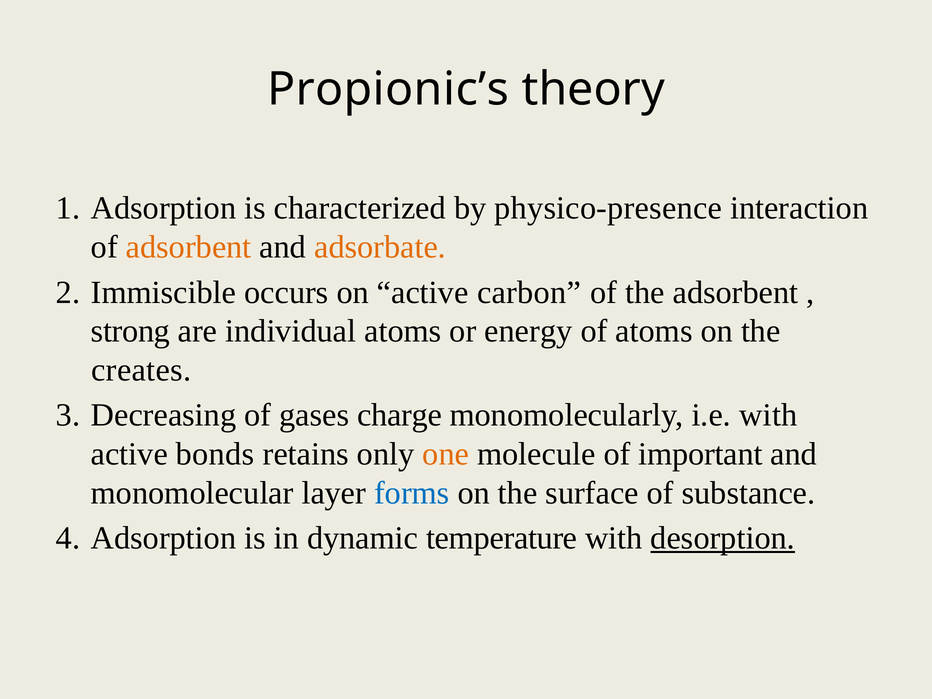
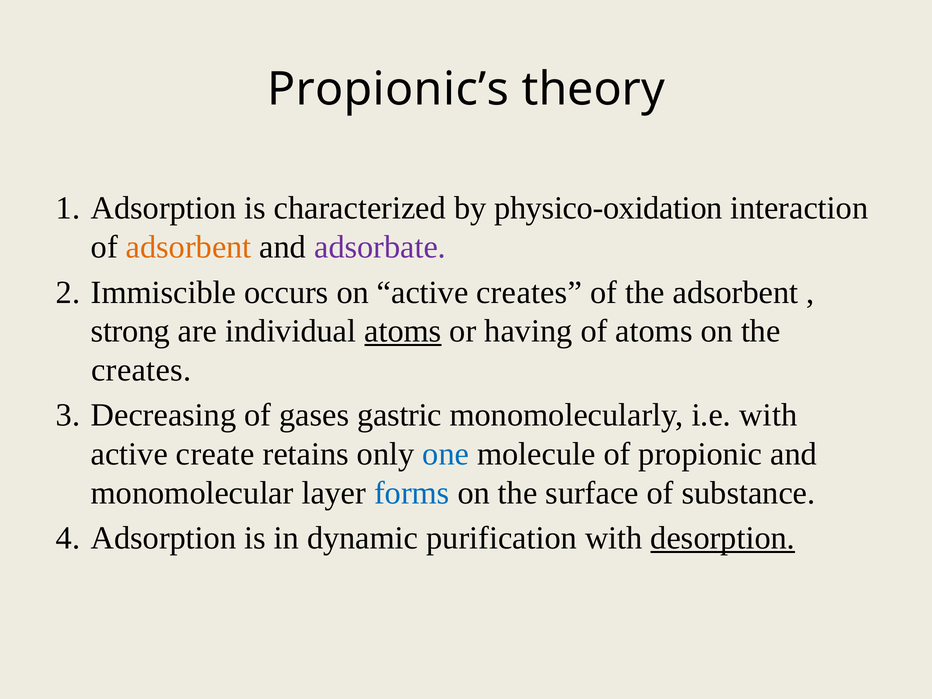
physico-presence: physico-presence -> physico-oxidation (608, 208)
adsorbate colour: orange -> purple (380, 247)
active carbon: carbon -> creates (529, 292)
atoms underline: none -> present (403, 331)
energy: energy -> having (528, 331)
charge: charge -> gastric (400, 415)
bonds: bonds -> create (215, 454)
one colour: orange -> blue (446, 454)
important: important -> propionic (700, 454)
temperature: temperature -> purification (502, 538)
